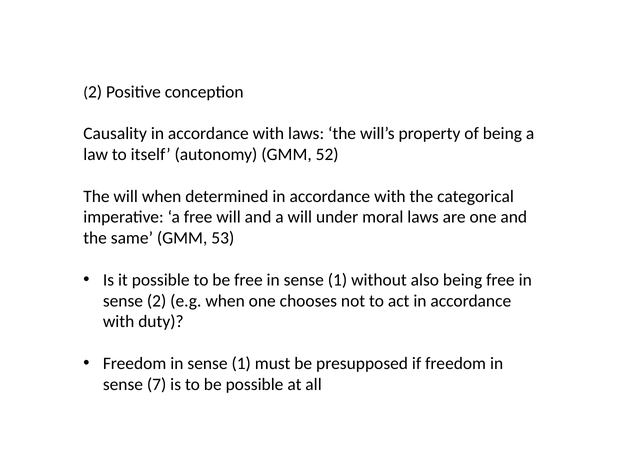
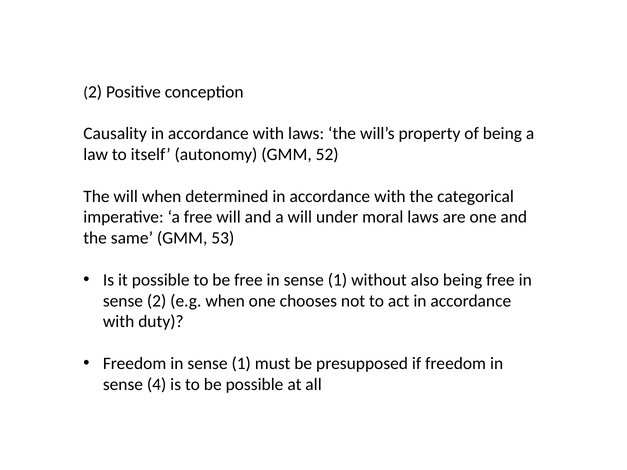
7: 7 -> 4 (157, 385)
